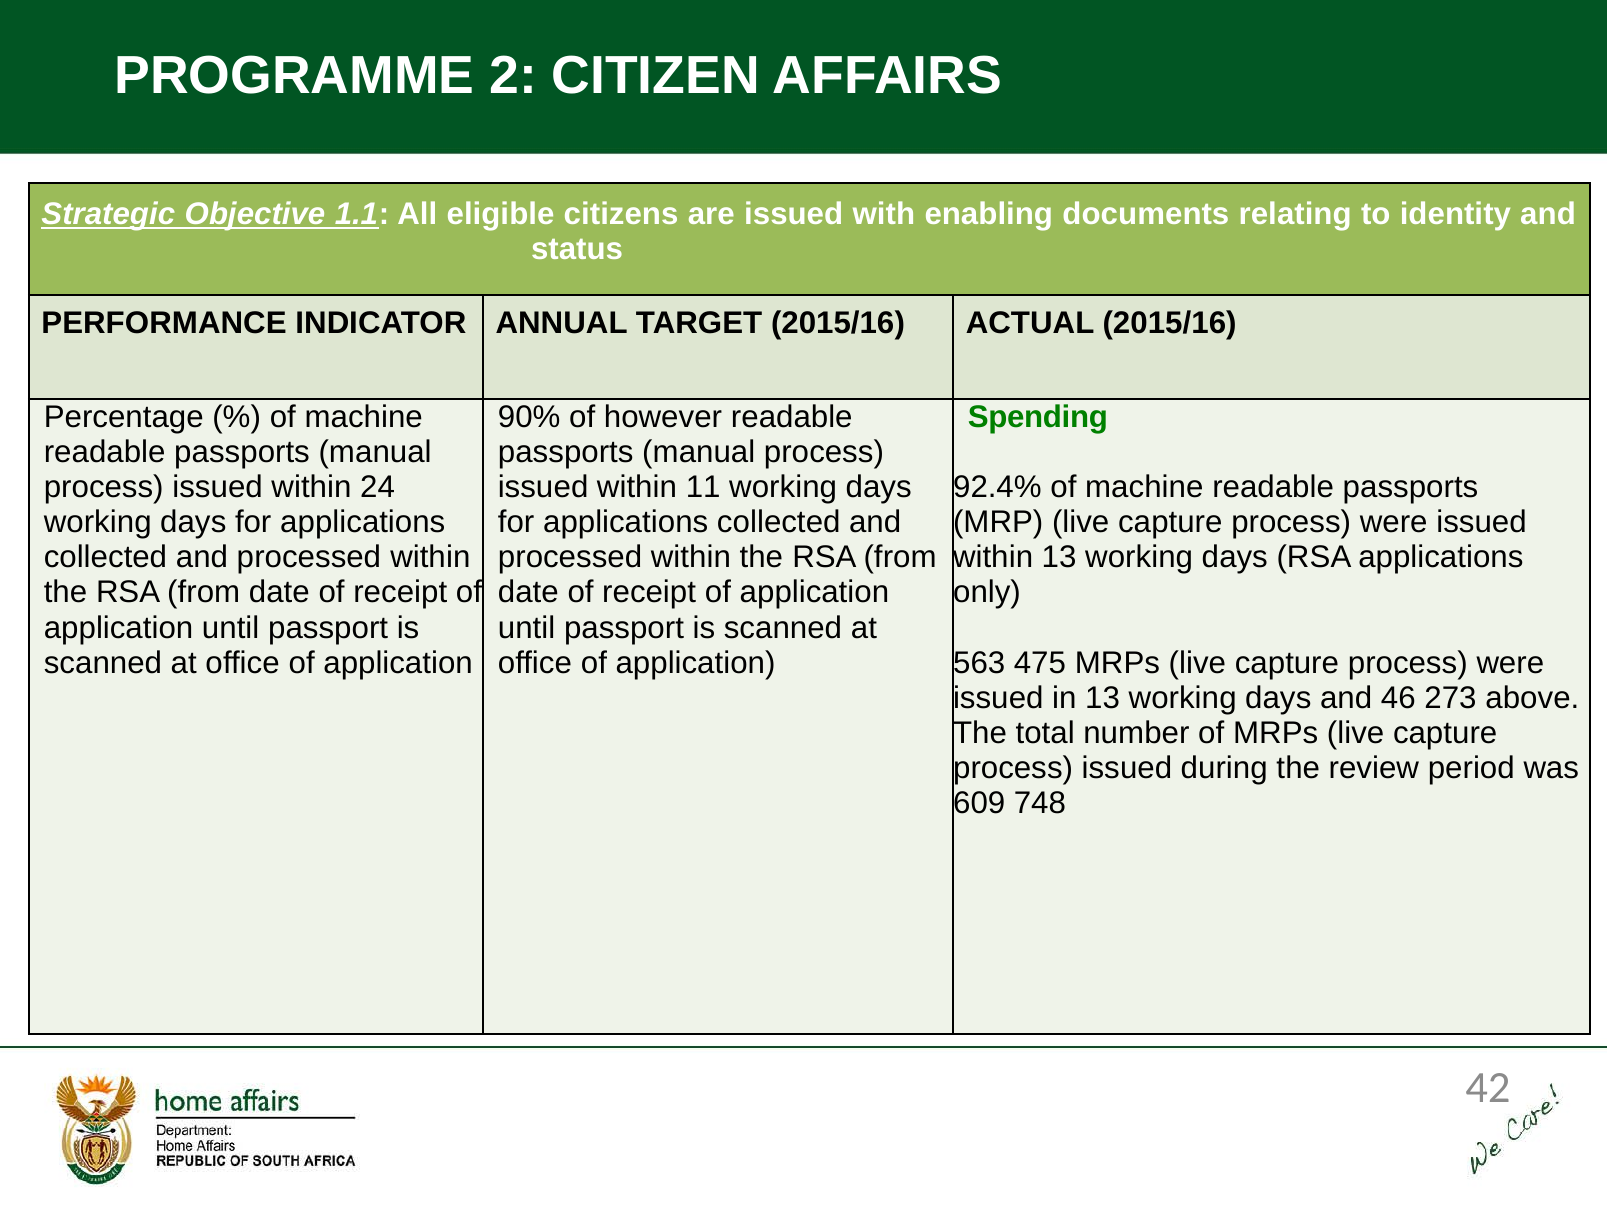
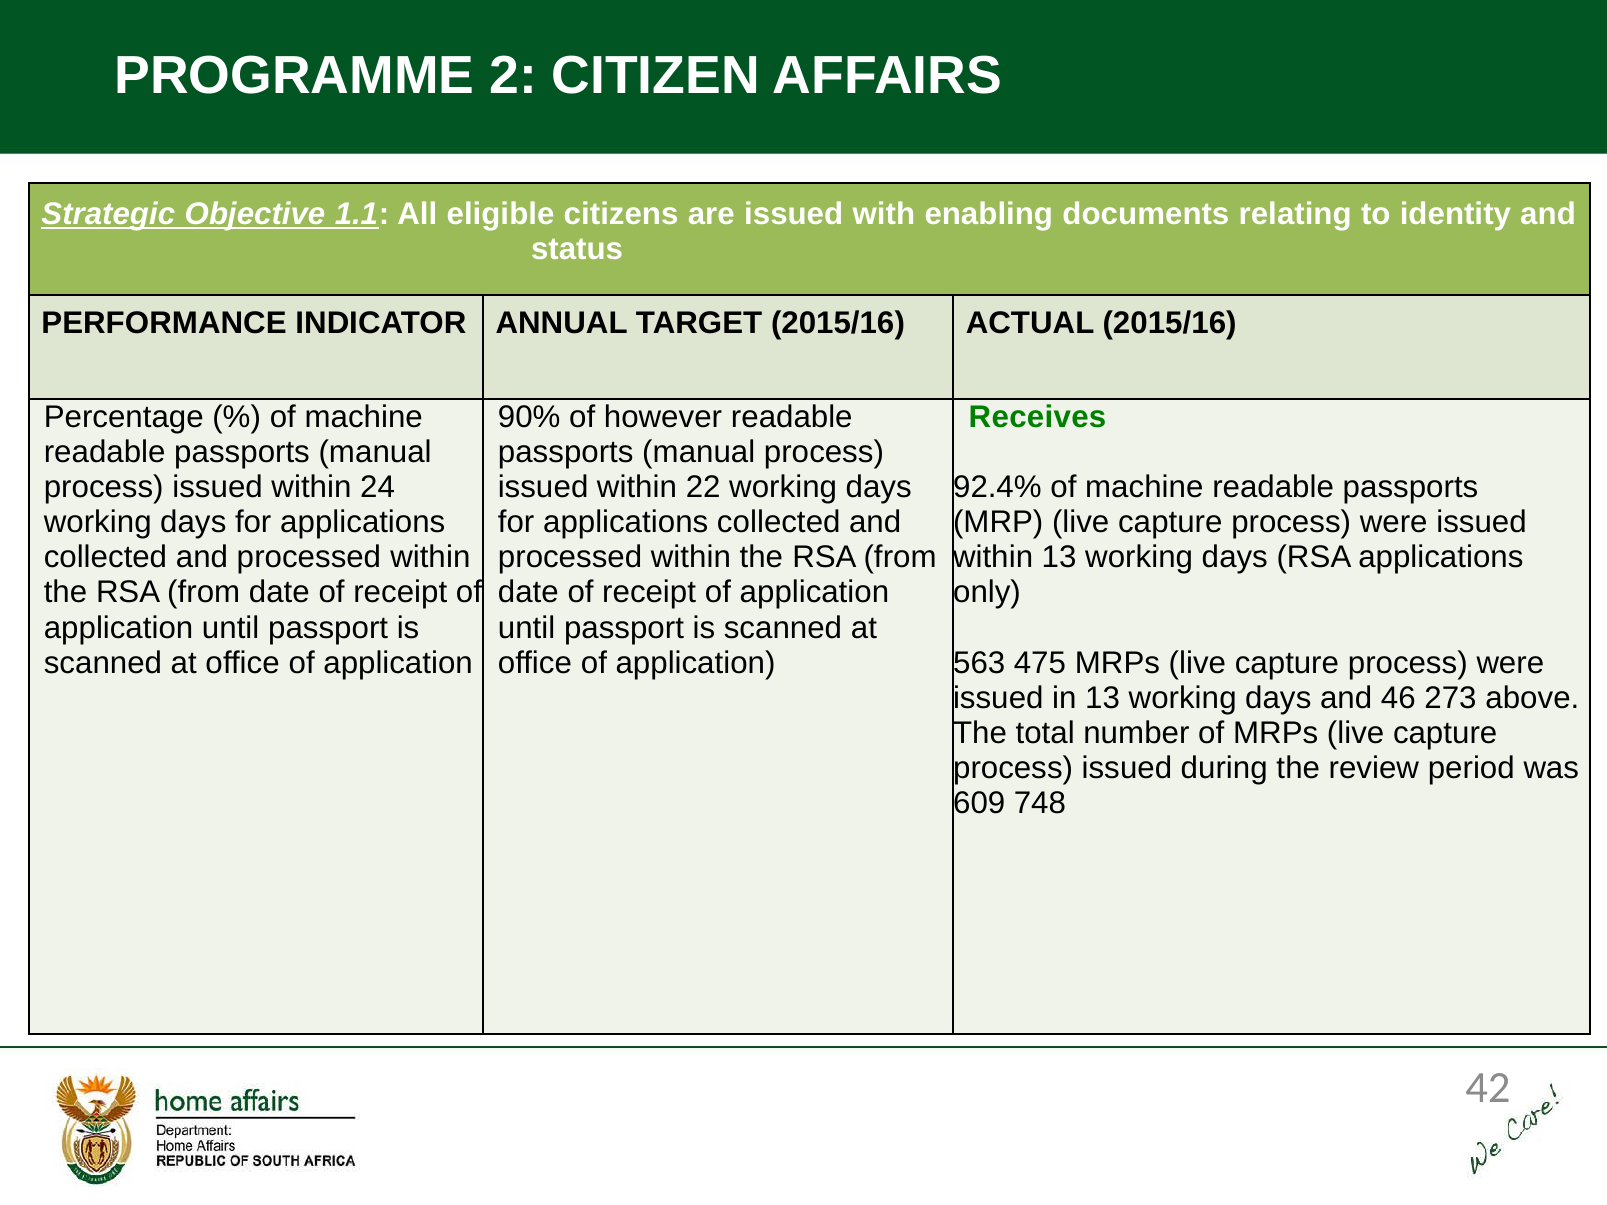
Spending: Spending -> Receives (1038, 417)
11: 11 -> 22 (703, 487)
